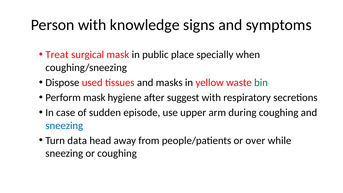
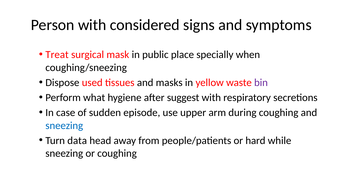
knowledge: knowledge -> considered (145, 25)
bin colour: green -> purple (261, 83)
Perform mask: mask -> what (94, 98)
over: over -> hard (255, 140)
